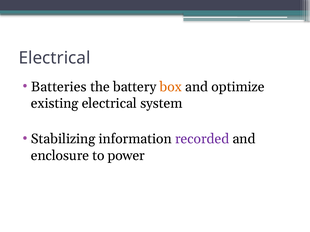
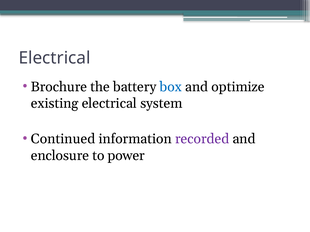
Batteries: Batteries -> Brochure (59, 87)
box colour: orange -> blue (171, 87)
Stabilizing: Stabilizing -> Continued (63, 139)
